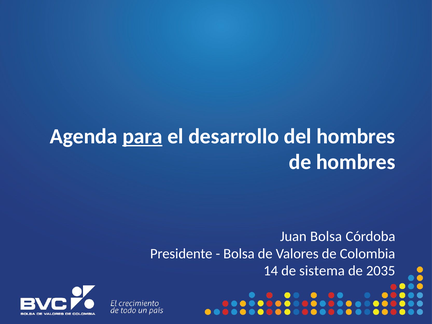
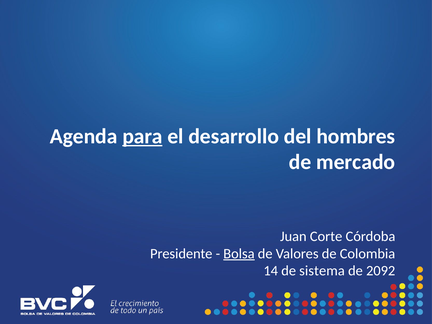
de hombres: hombres -> mercado (356, 162)
Juan Bolsa: Bolsa -> Corte (326, 236)
Bolsa underline: none -> present (239, 254)
2035: 2035 -> 2092 (381, 271)
